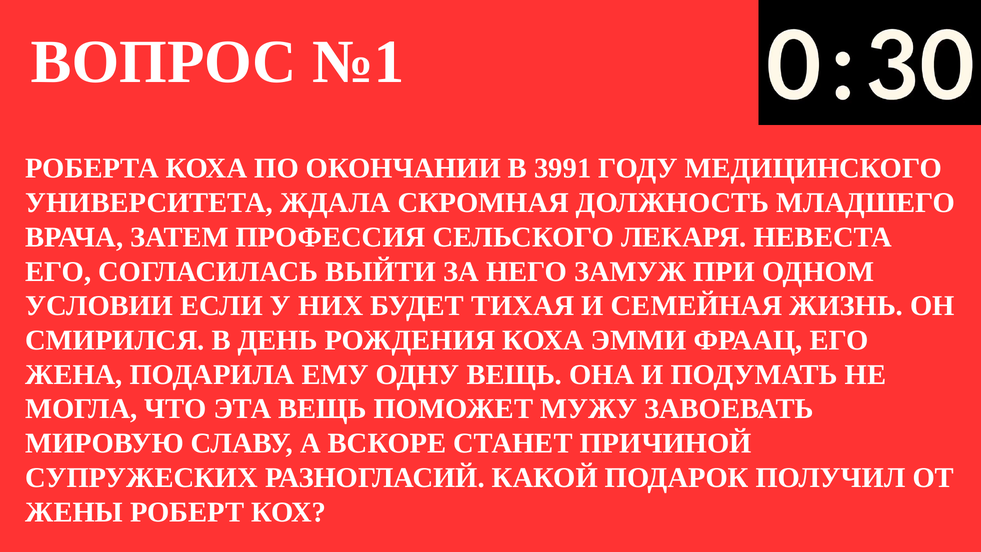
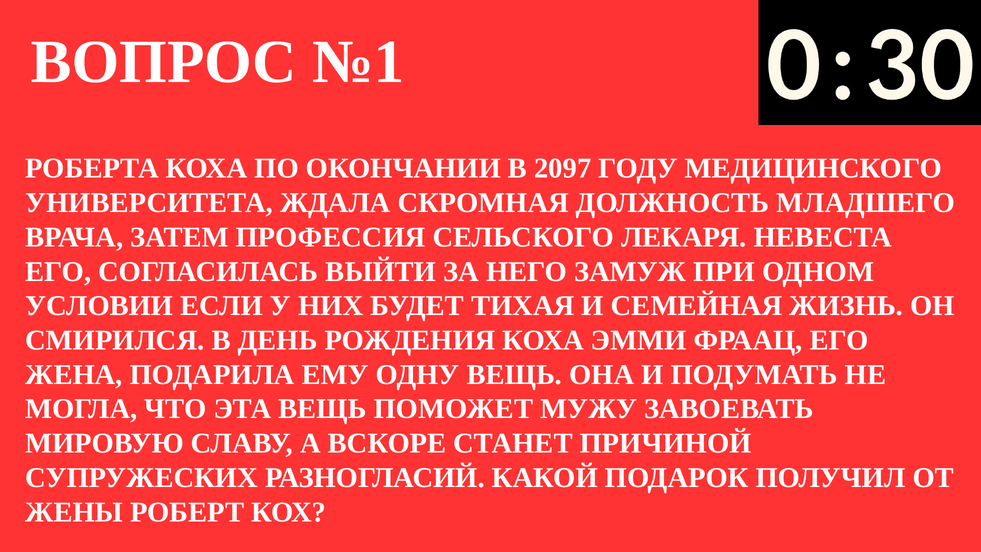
3991: 3991 -> 2097 (563, 168)
